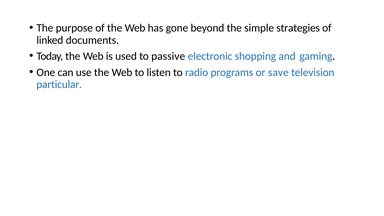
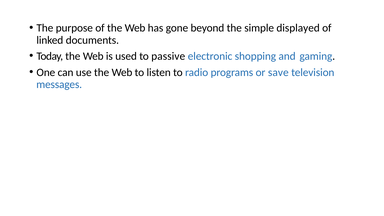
strategies: strategies -> displayed (298, 28)
particular: particular -> messages (59, 84)
